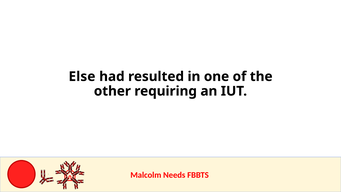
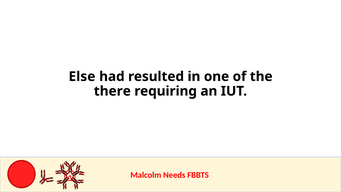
other: other -> there (112, 91)
